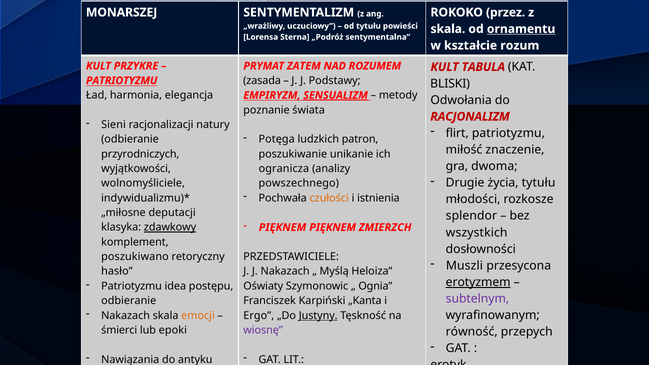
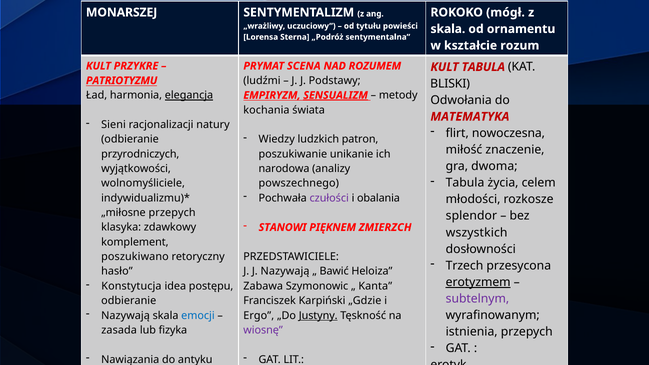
przez: przez -> mógł (505, 12)
ornamentu underline: present -> none (521, 29)
ZATEM: ZATEM -> SCENA (304, 66)
zasada: zasada -> ludźmi (262, 81)
elegancja underline: none -> present (189, 95)
poznanie: poznanie -> kochania (266, 110)
RACJONALIZM: RACJONALIZM -> MATEMATYKA (470, 117)
flirt patriotyzmu: patriotyzmu -> nowoczesna (509, 133)
Potęga: Potęga -> Wiedzy (277, 139)
ogranicza: ogranicza -> narodowa (284, 169)
Drugie: Drugie -> Tabula (465, 183)
życia tytułu: tytułu -> celem (539, 183)
czułości colour: orange -> purple (329, 198)
istnienia: istnienia -> obalania (378, 198)
„miłosne deputacji: deputacji -> przepych (172, 213)
PIĘKNEM: PIĘKNEM -> STANOWI (283, 227)
zdawkowy underline: present -> none (170, 227)
Muszli: Muszli -> Trzech (464, 266)
J Nakazach: Nakazach -> Nazywają (285, 271)
Myślą: Myślą -> Bawić (334, 271)
Patriotyzmu: Patriotyzmu -> Konstytucja (131, 286)
Oświaty: Oświaty -> Zabawa (263, 286)
Ognia: Ognia -> Kanta (375, 286)
„Kanta: „Kanta -> „Gdzie (365, 301)
Nakazach: Nakazach -> Nazywają (126, 316)
emocji colour: orange -> blue (198, 316)
śmierci: śmierci -> zasada (119, 330)
epoki: epoki -> fizyka (173, 330)
równość: równość -> istnienia (472, 332)
